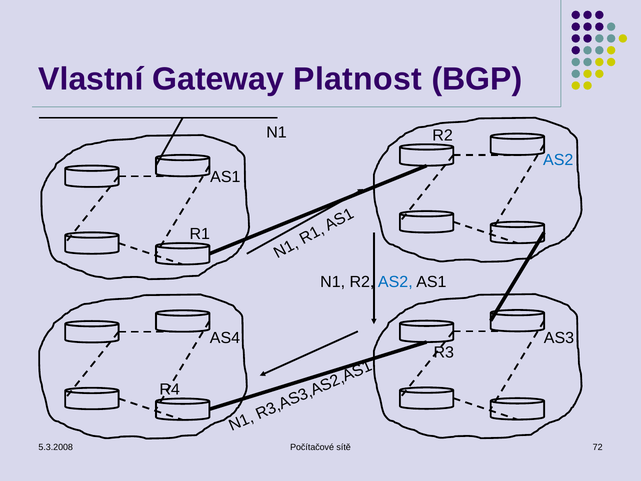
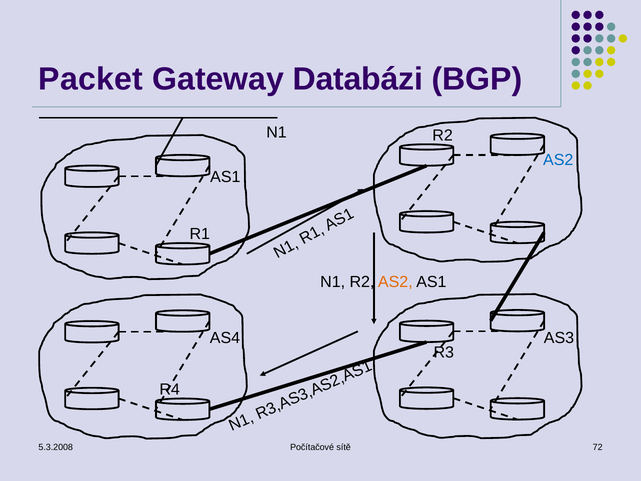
Vlastní: Vlastní -> Packet (91, 79)
Platnost: Platnost -> Databázi (358, 79)
AS2 colour: blue -> orange (395, 282)
